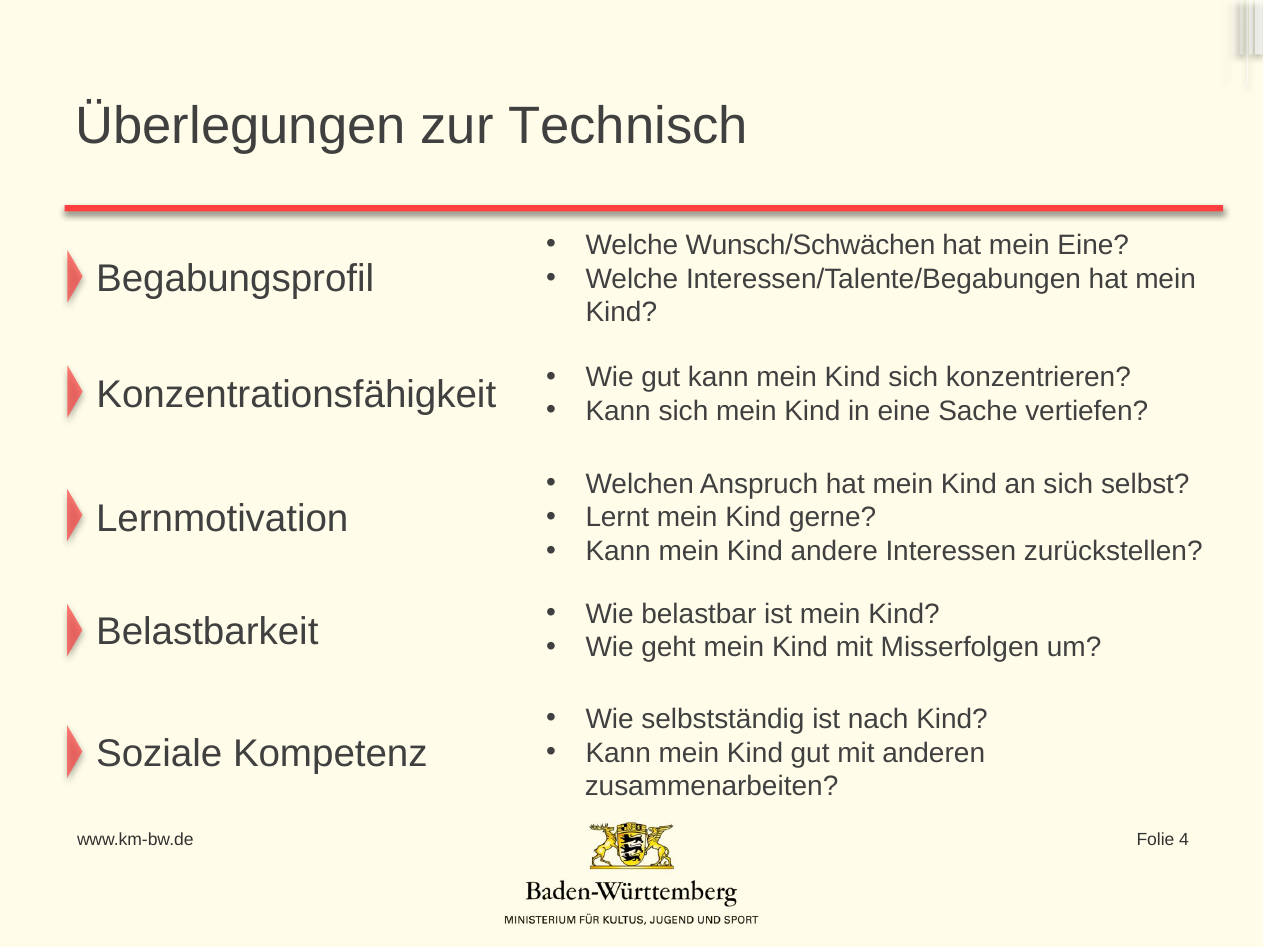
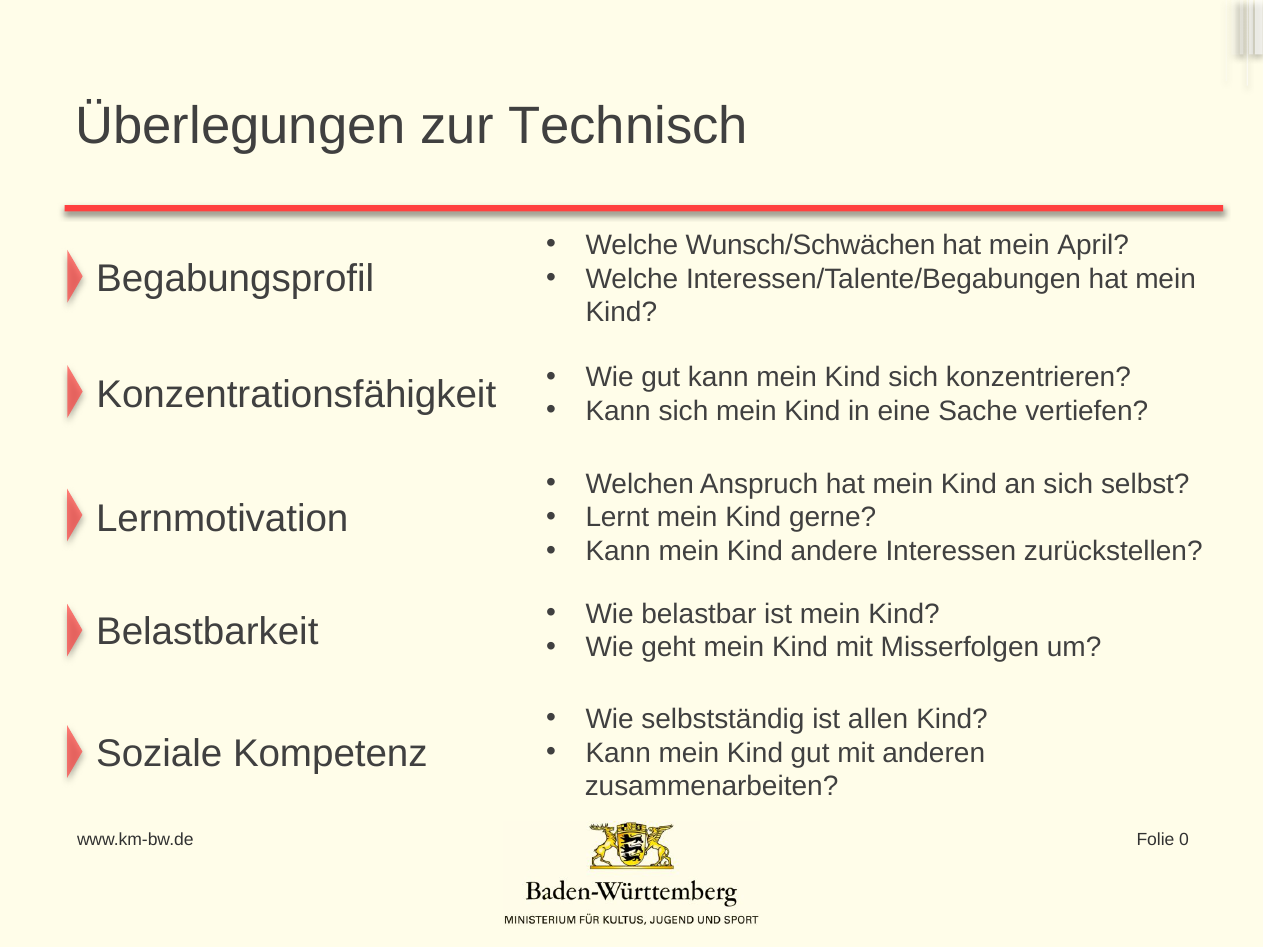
mein Eine: Eine -> April (1093, 245)
nach: nach -> allen (878, 719)
4: 4 -> 0 (1184, 840)
